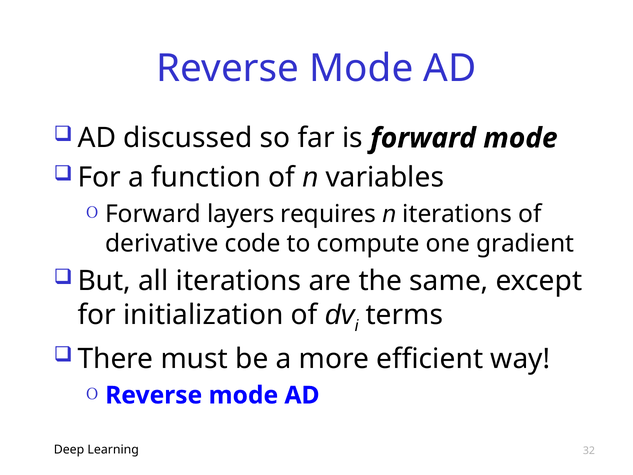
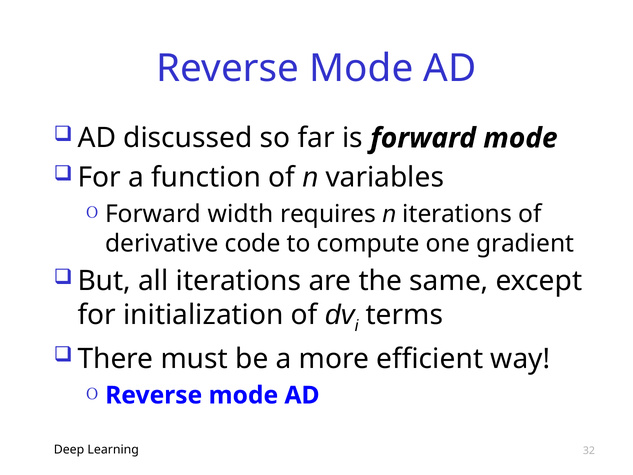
layers: layers -> width (241, 214)
